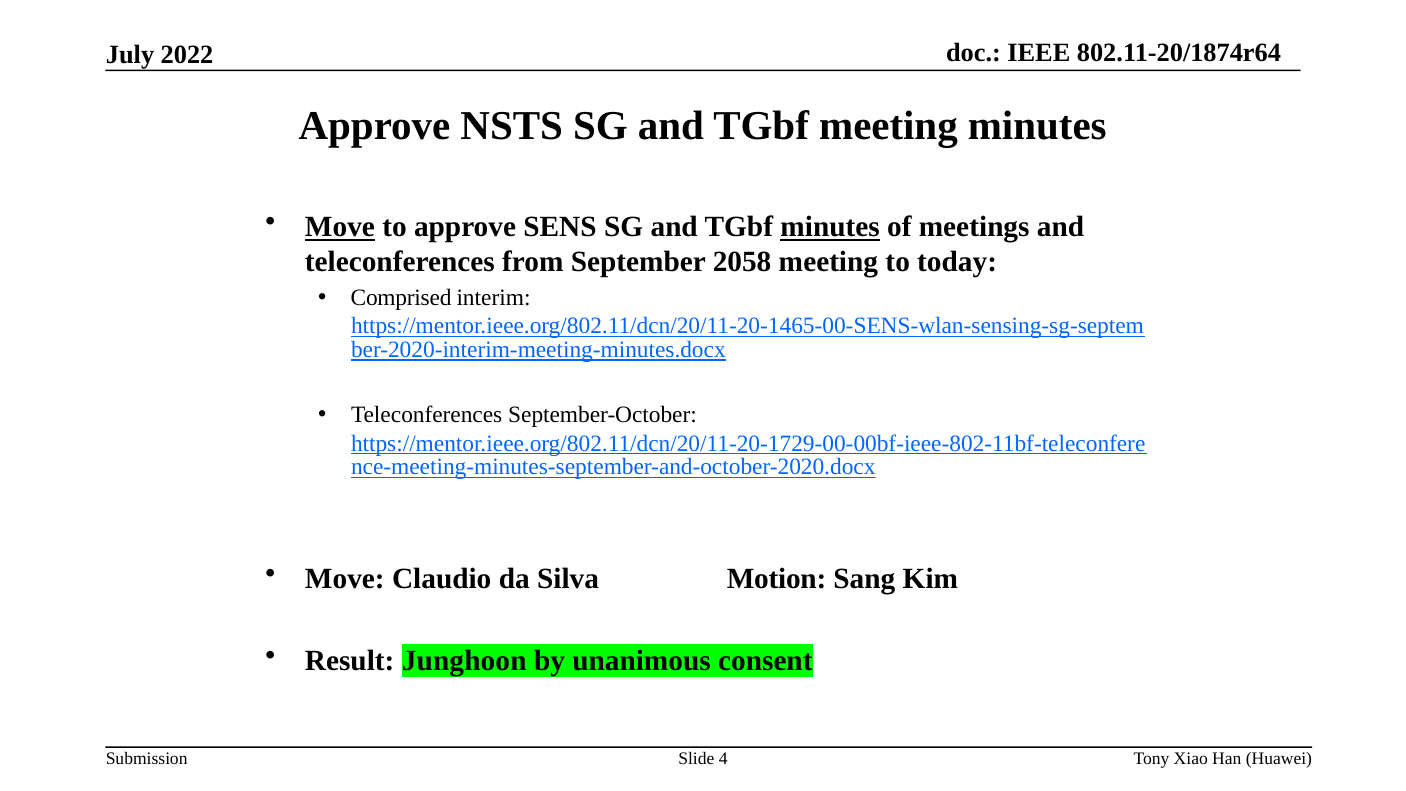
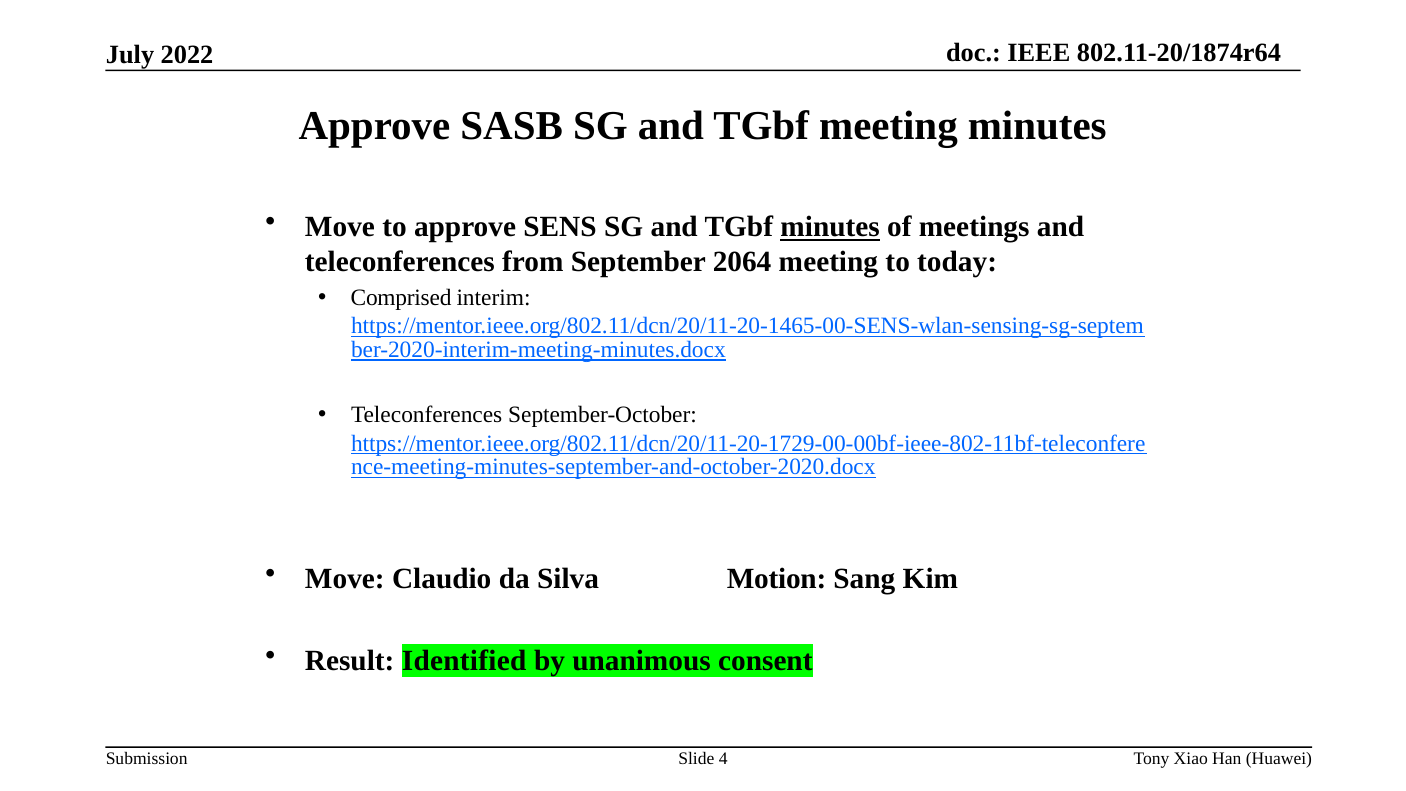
NSTS: NSTS -> SASB (512, 126)
Move underline: present -> none (340, 227)
2058: 2058 -> 2064 (742, 262)
Junghoon: Junghoon -> Identified (464, 660)
